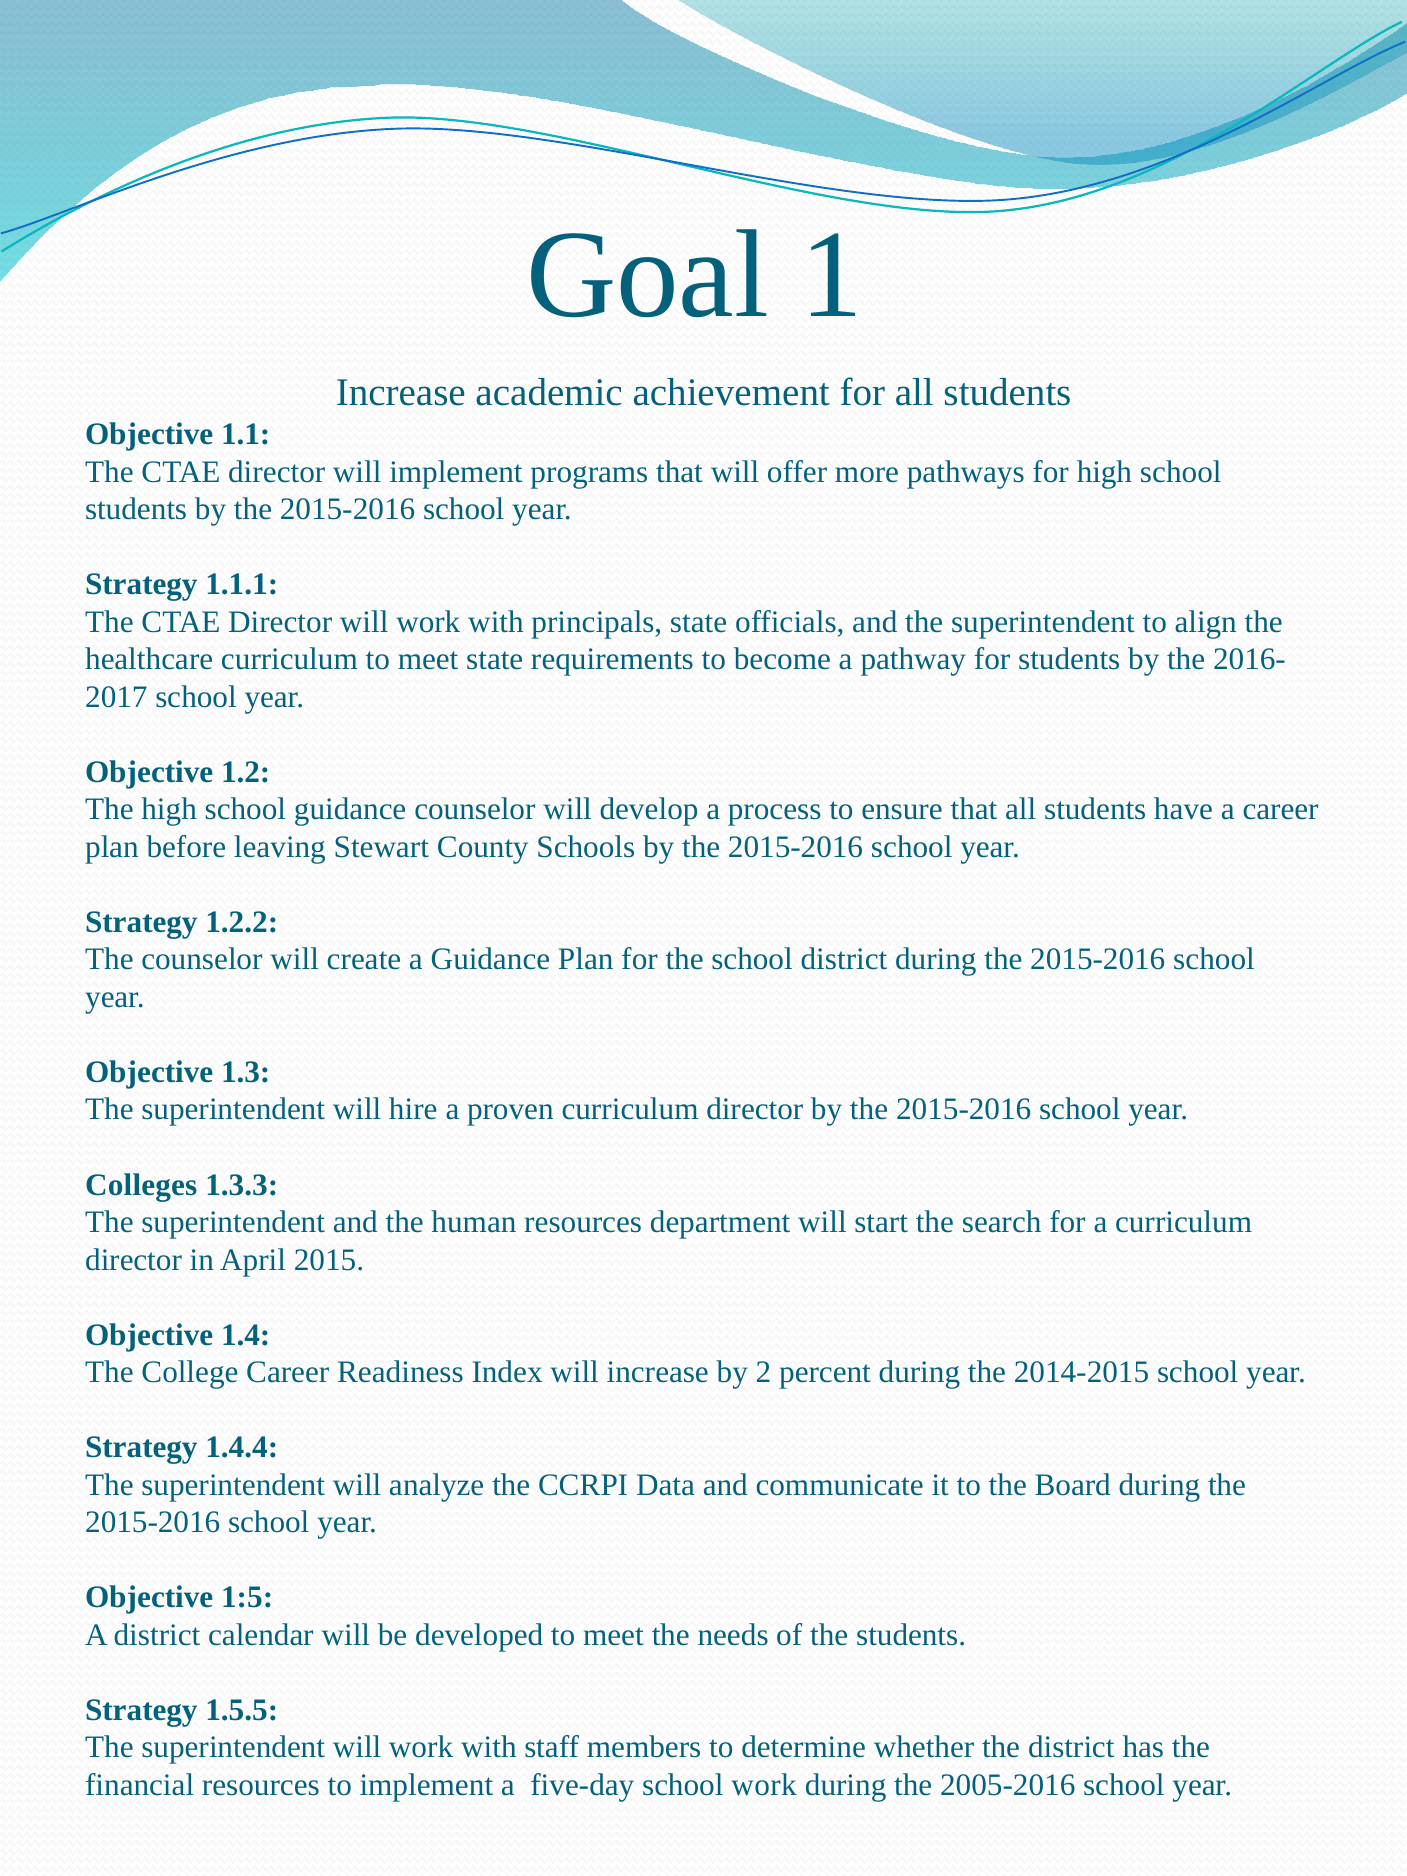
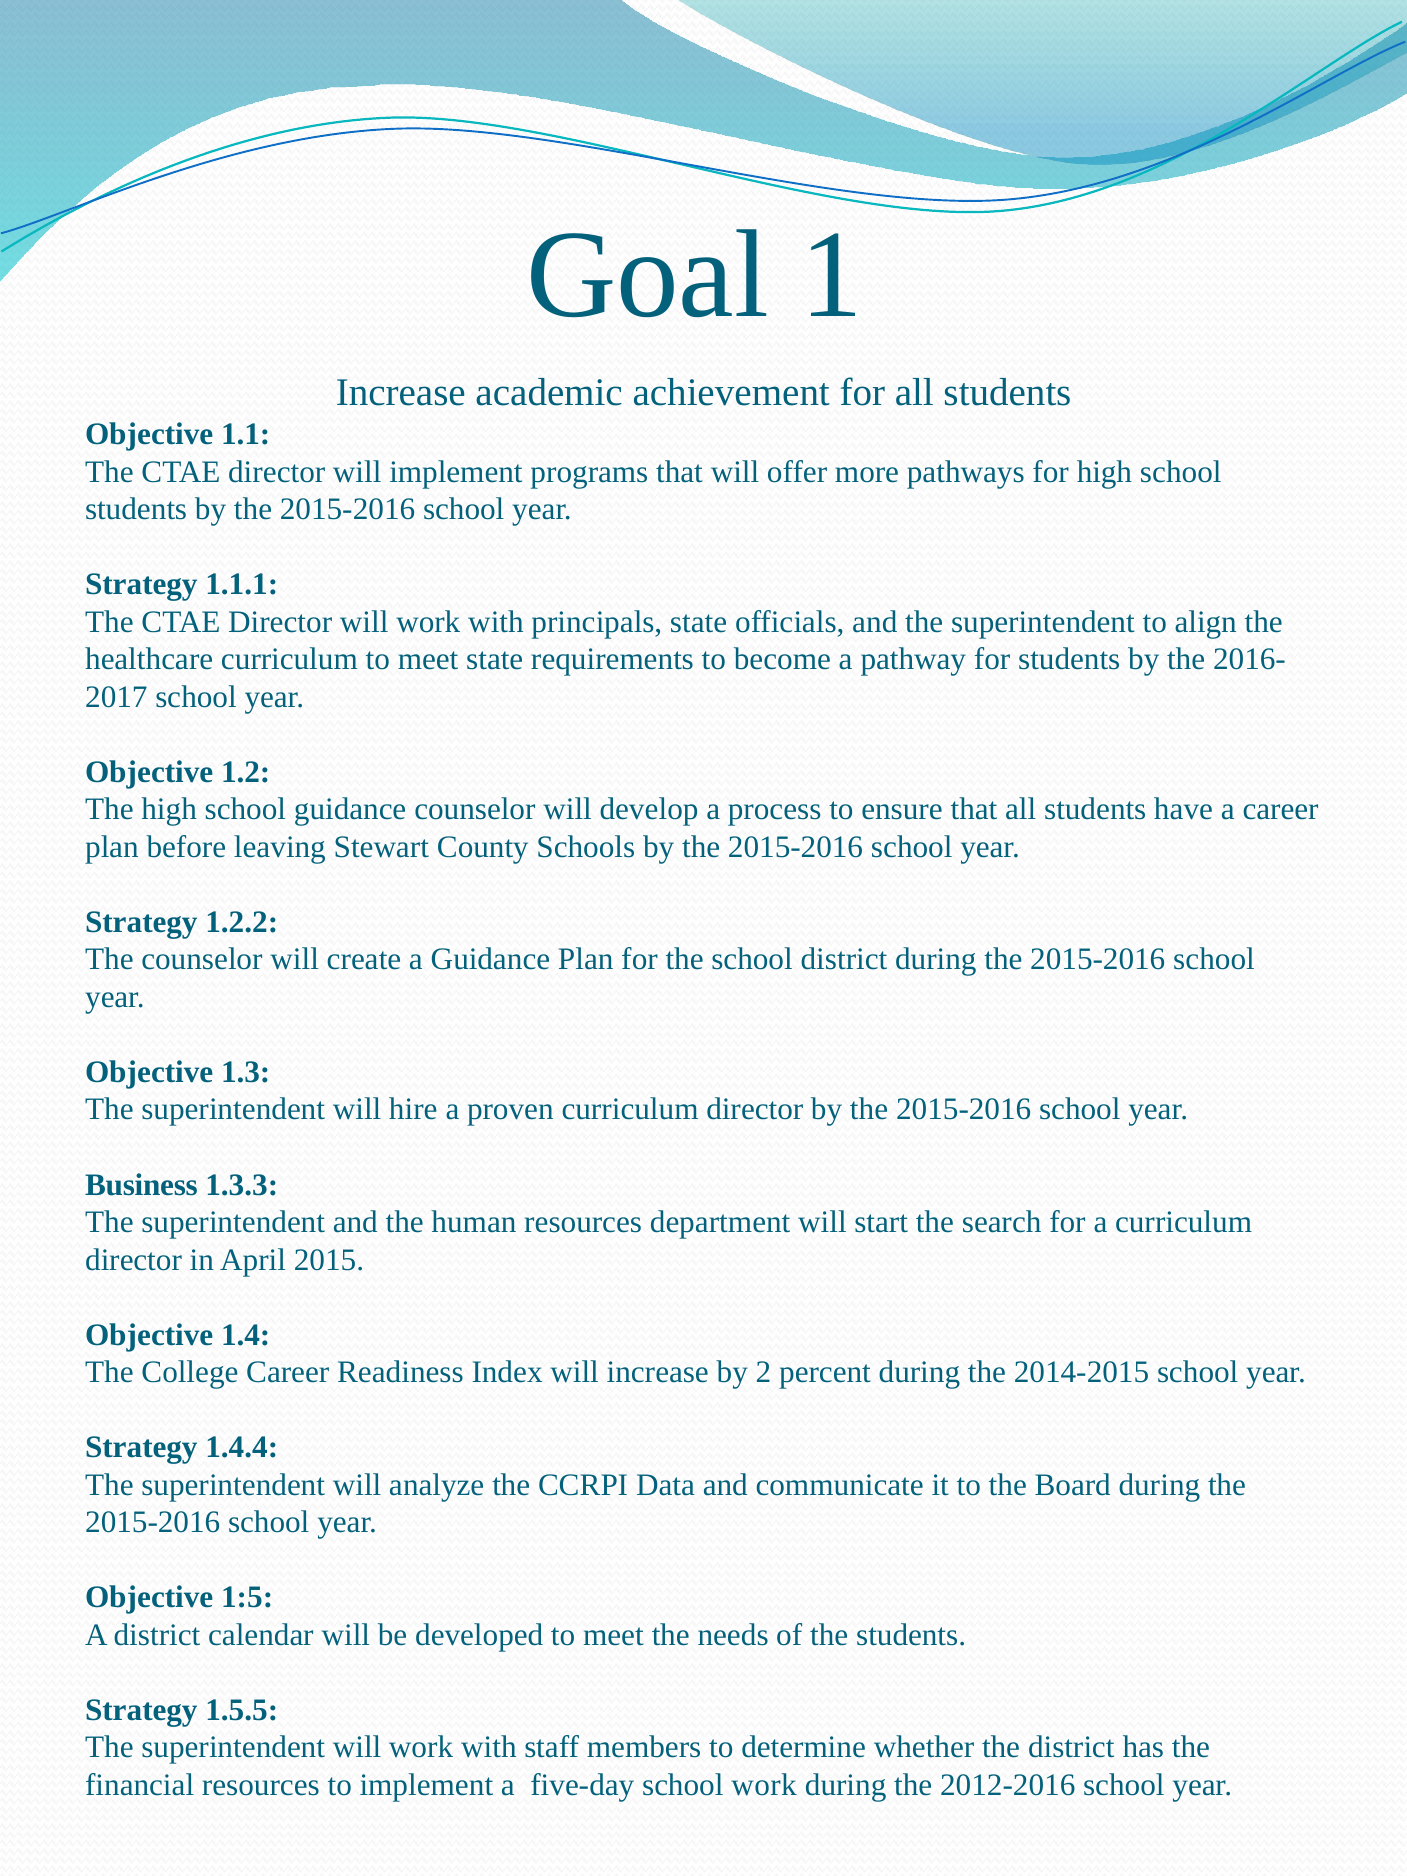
Colleges: Colleges -> Business (141, 1185)
2005-2016: 2005-2016 -> 2012-2016 (1008, 1785)
